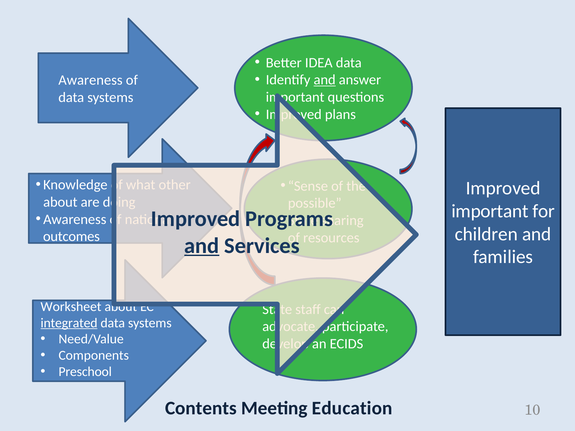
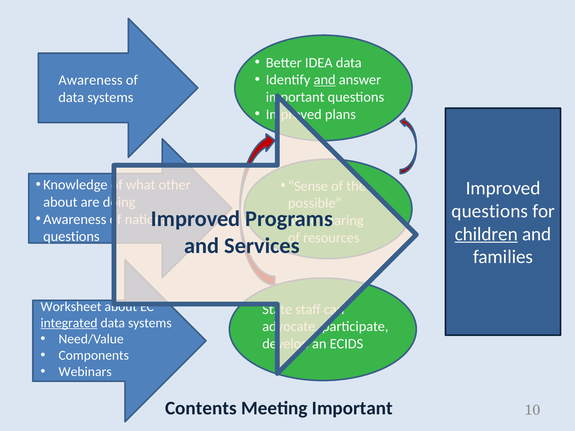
important: important -> questions (490, 211)
children underline: none -> present (486, 234)
outcomes: outcomes -> questions (71, 237)
and underline: present -> none (202, 246)
Preschool: Preschool -> Webinars (85, 372)
Meeting Education: Education -> Important (352, 409)
